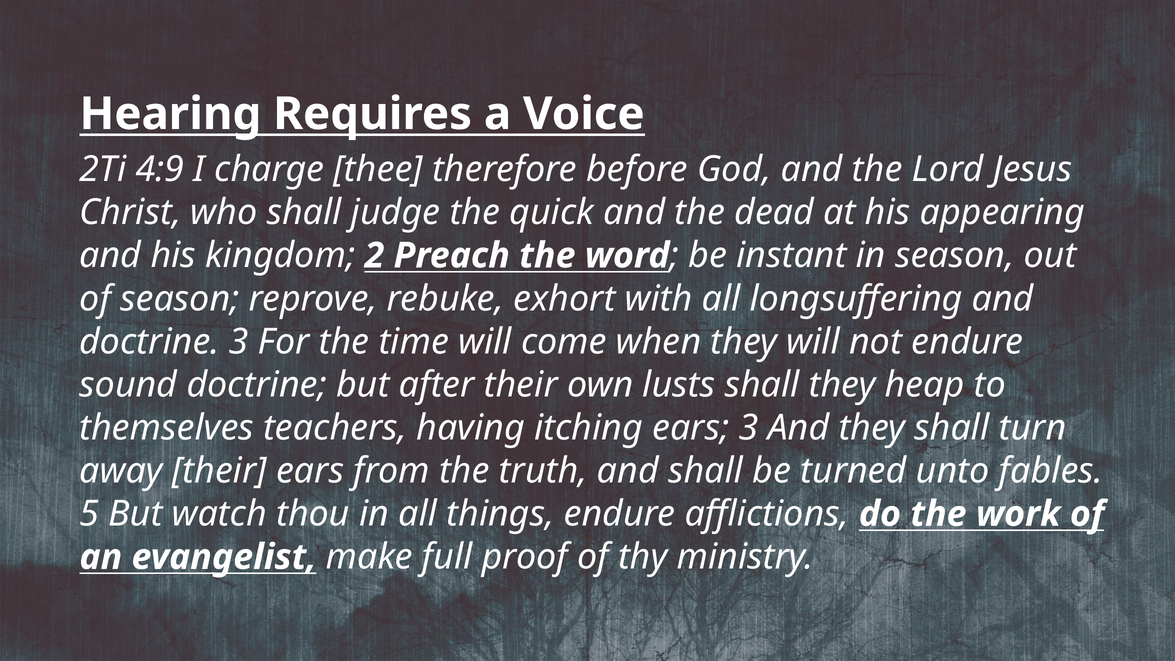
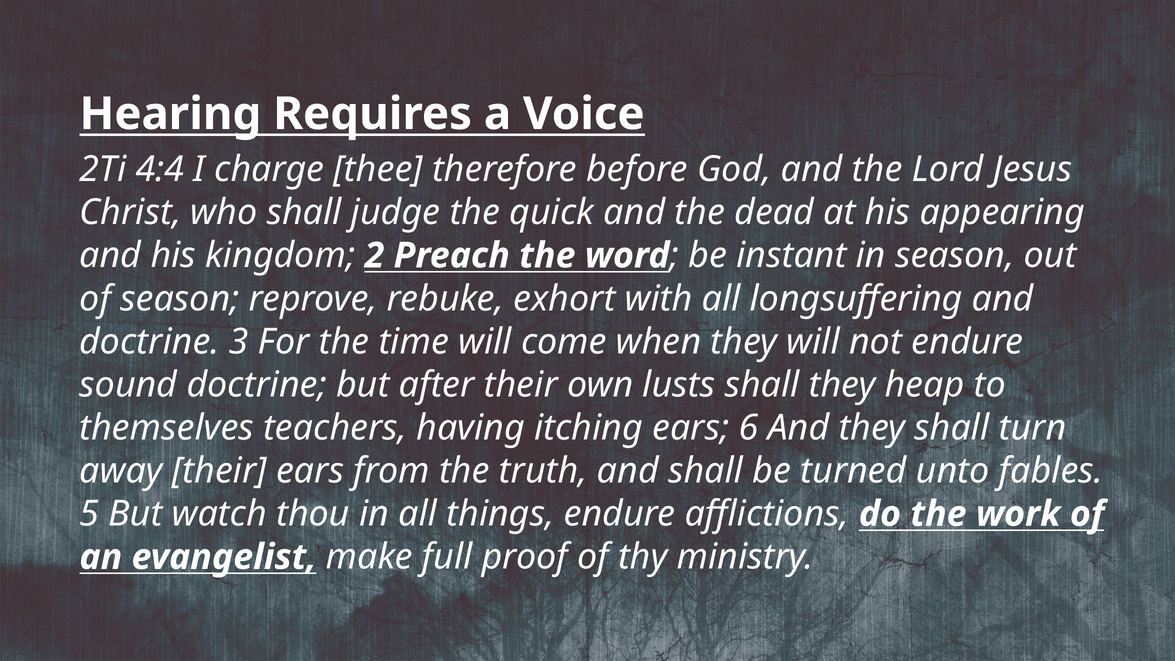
4:9: 4:9 -> 4:4 (160, 169)
ears 3: 3 -> 6 (748, 428)
